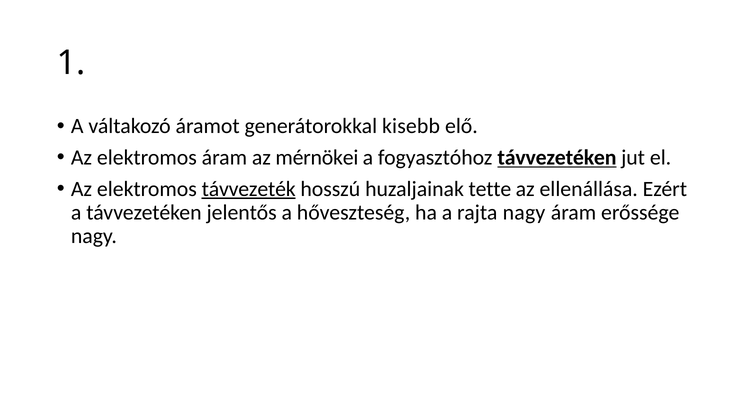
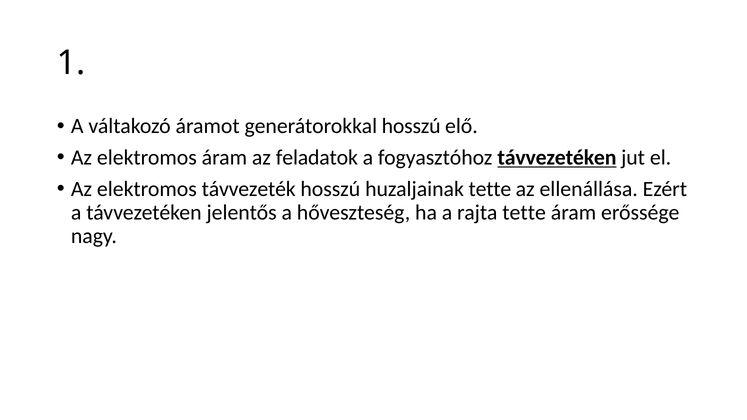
generátorokkal kisebb: kisebb -> hosszú (411, 126)
mérnökei: mérnökei -> feladatok (317, 158)
távvezeték underline: present -> none (249, 189)
rajta nagy: nagy -> tette (524, 212)
